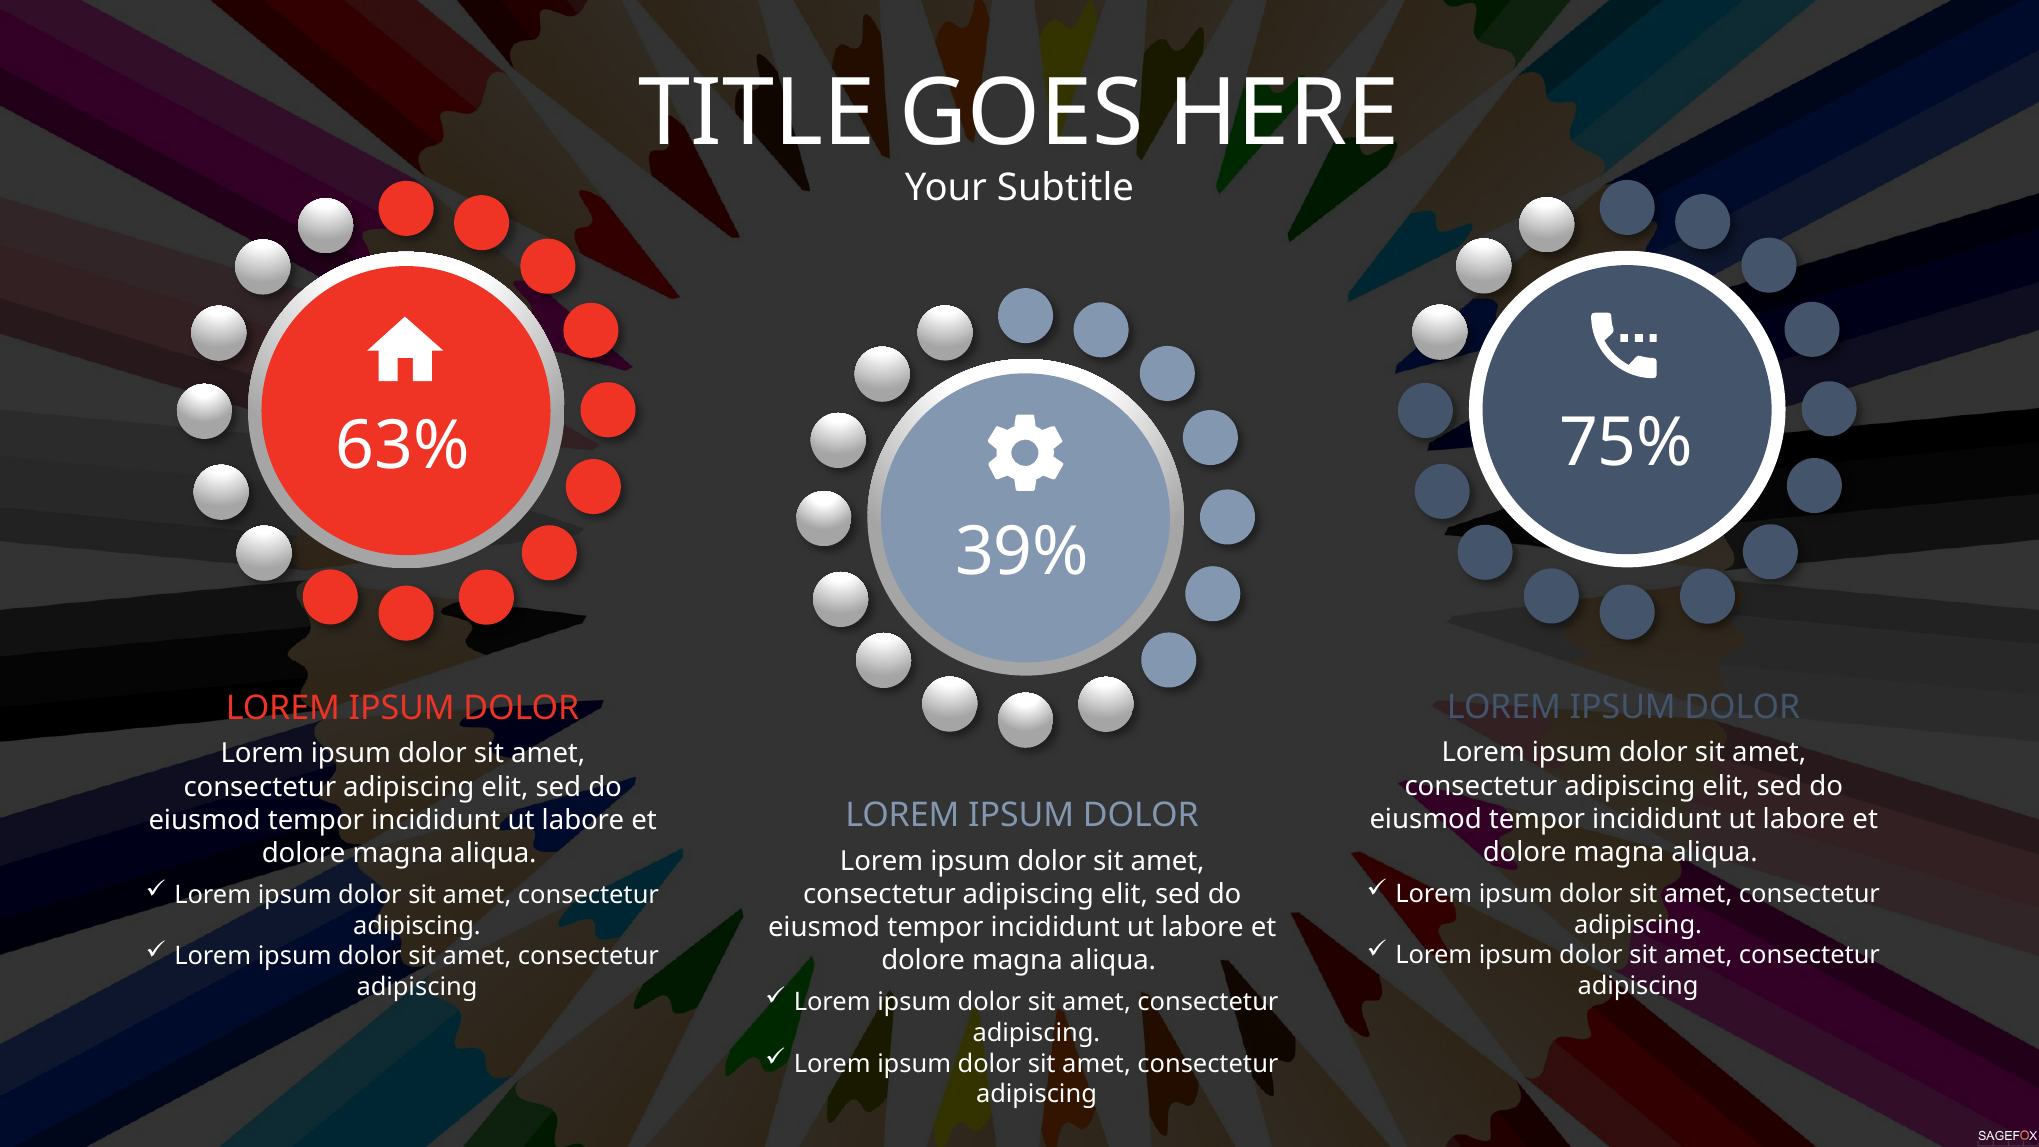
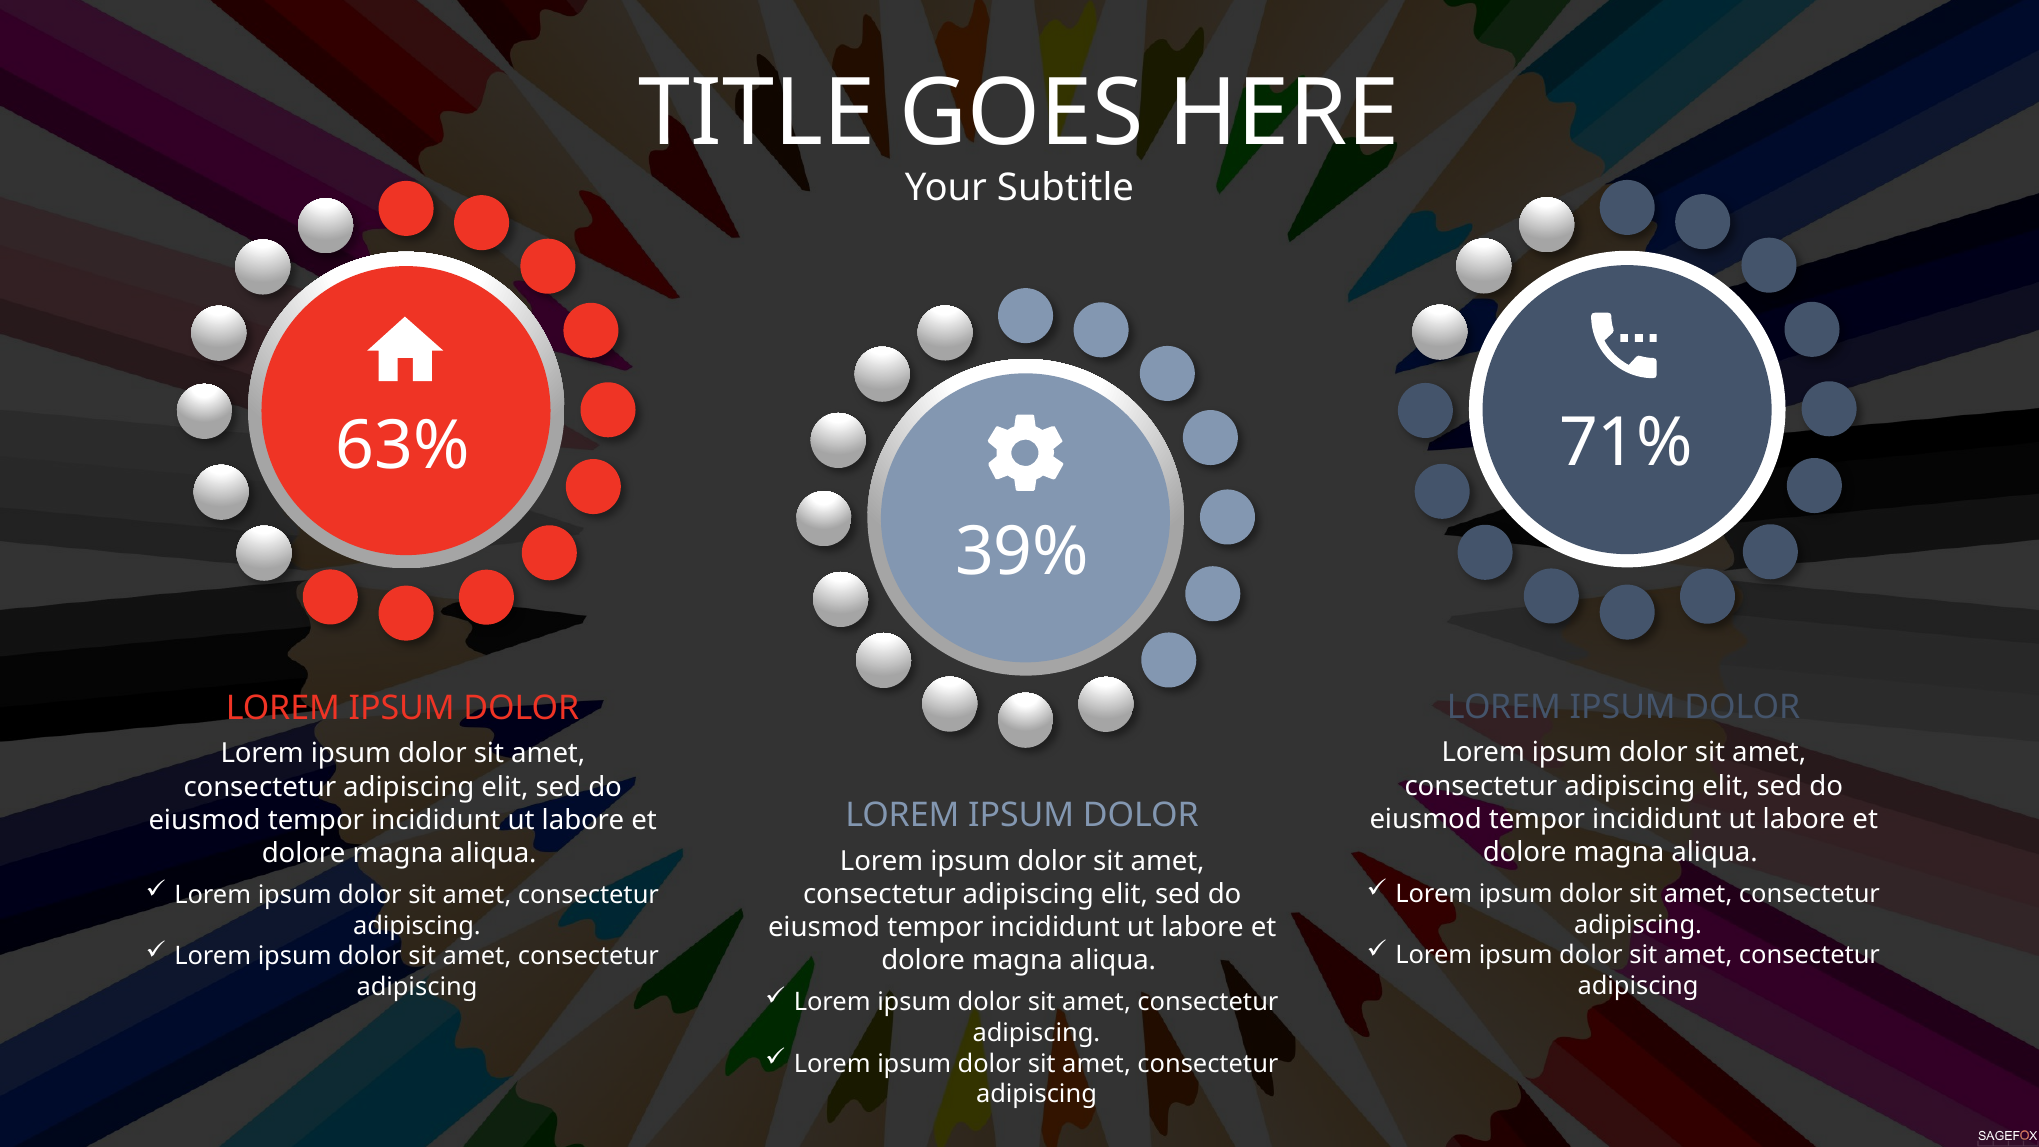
75%: 75% -> 71% (1626, 443)
